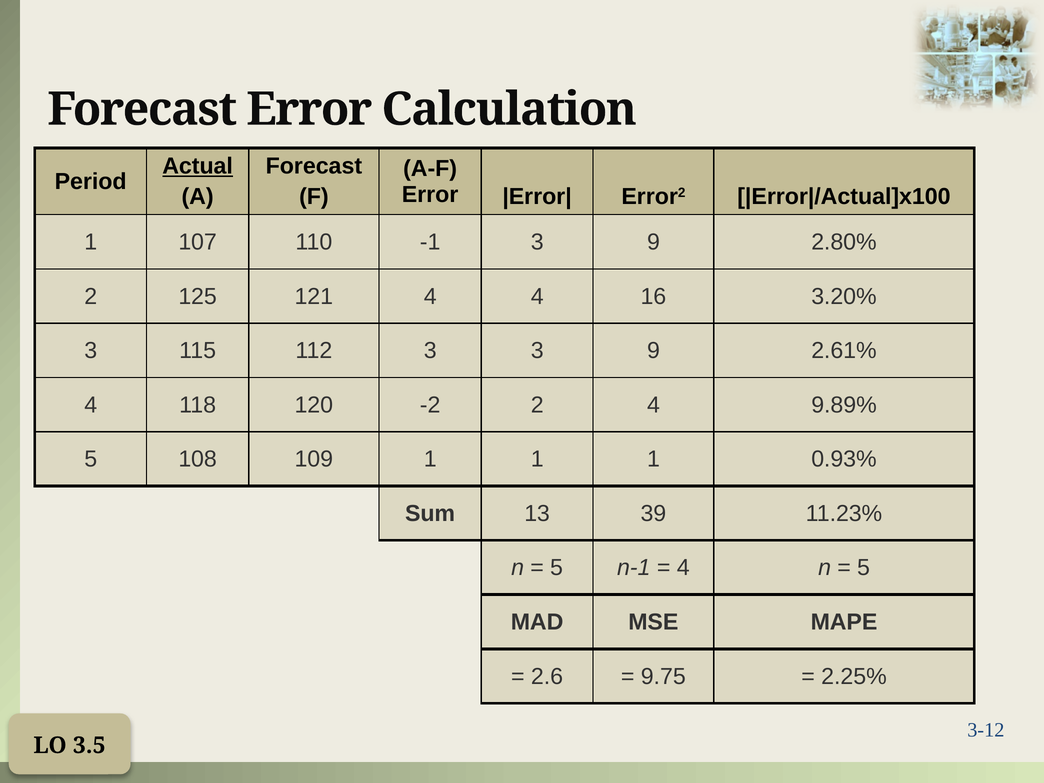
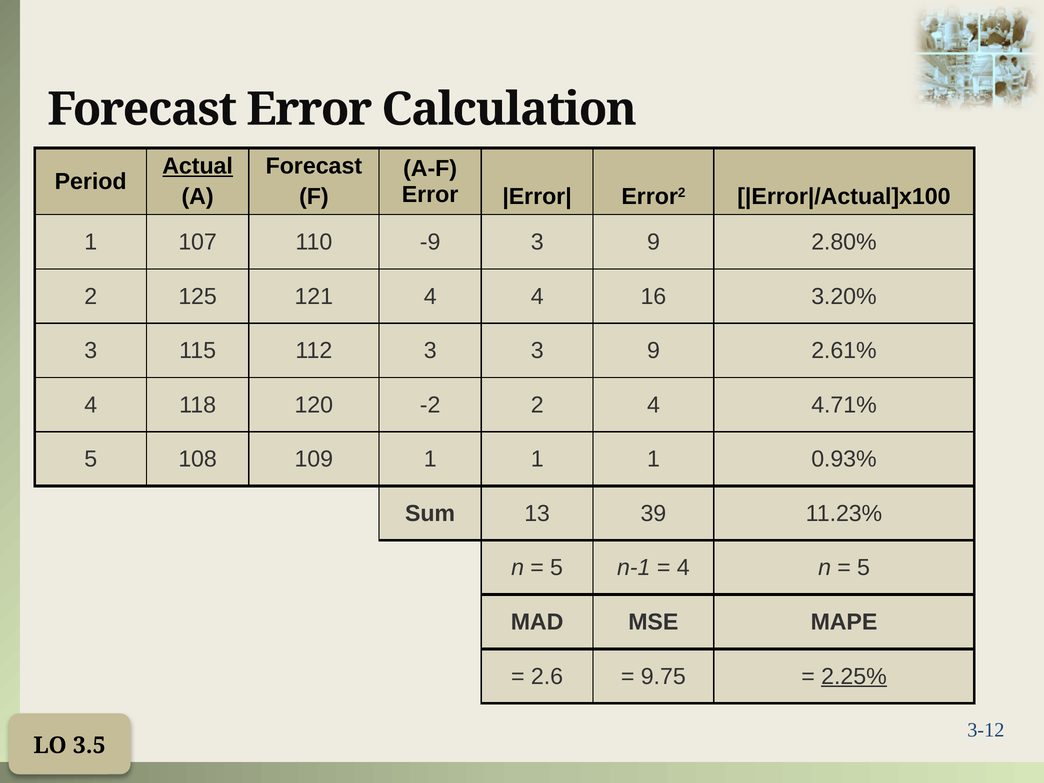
-1: -1 -> -9 (430, 242)
9.89%: 9.89% -> 4.71% (844, 405)
2.25% underline: none -> present (854, 676)
